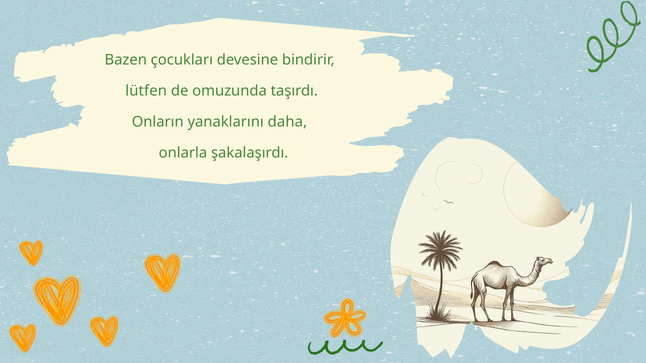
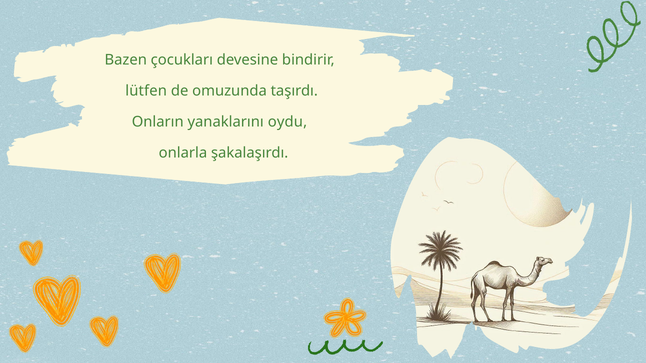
daha: daha -> oydu (287, 122)
